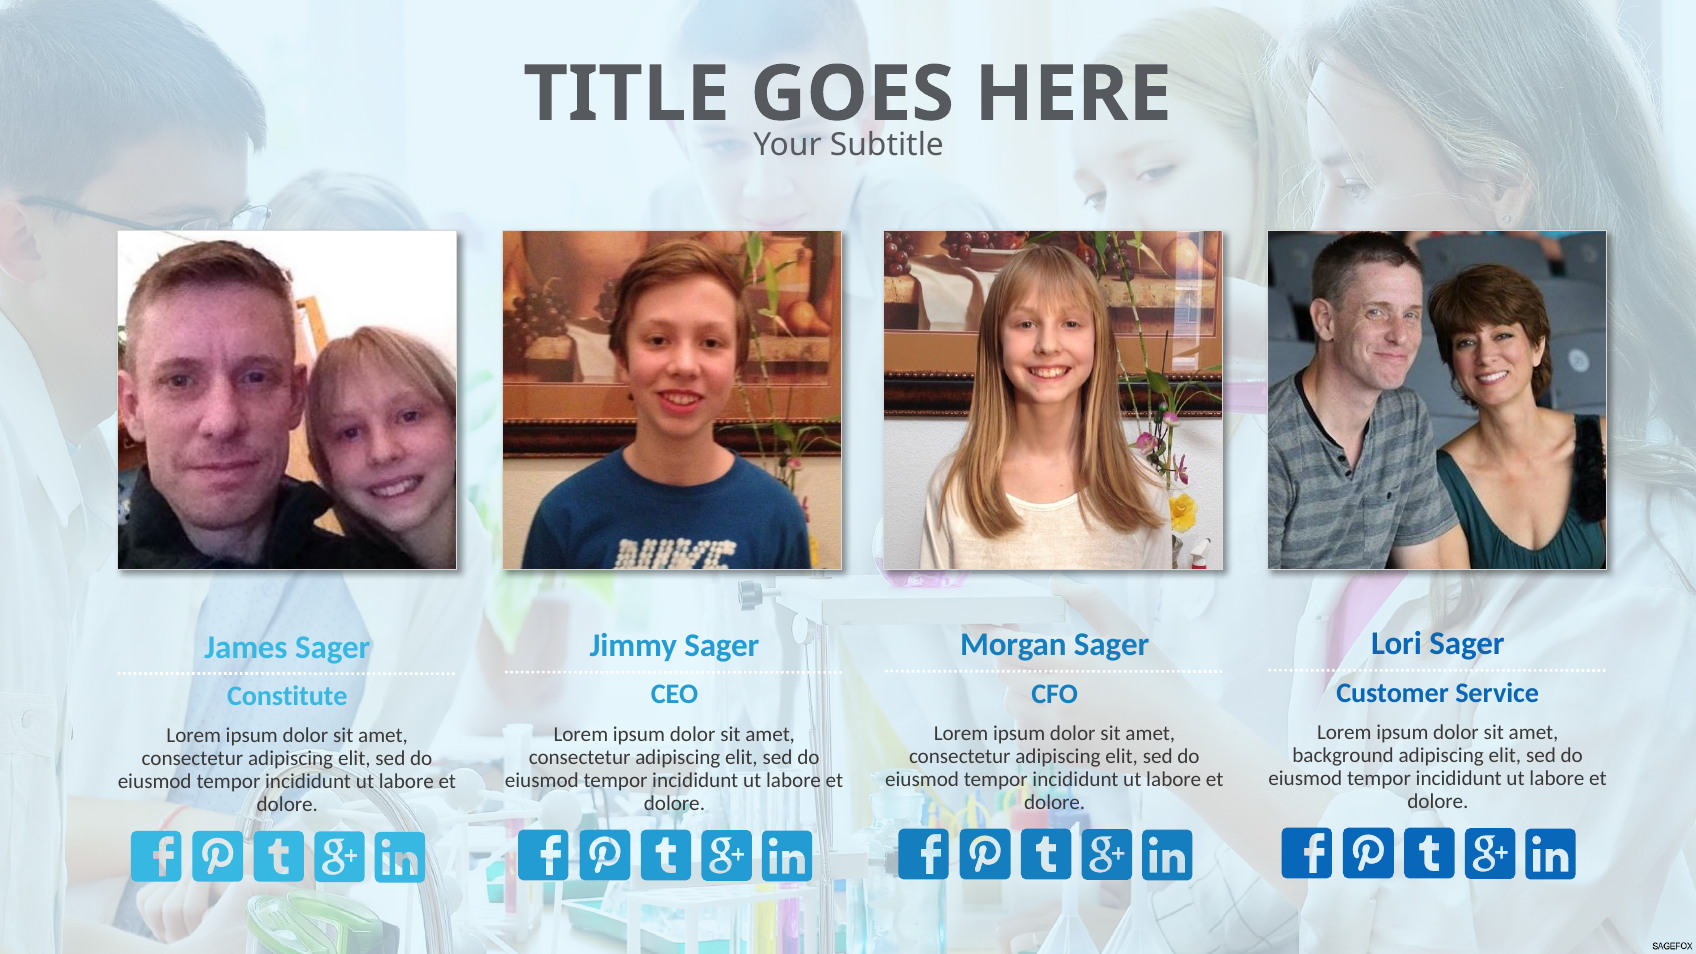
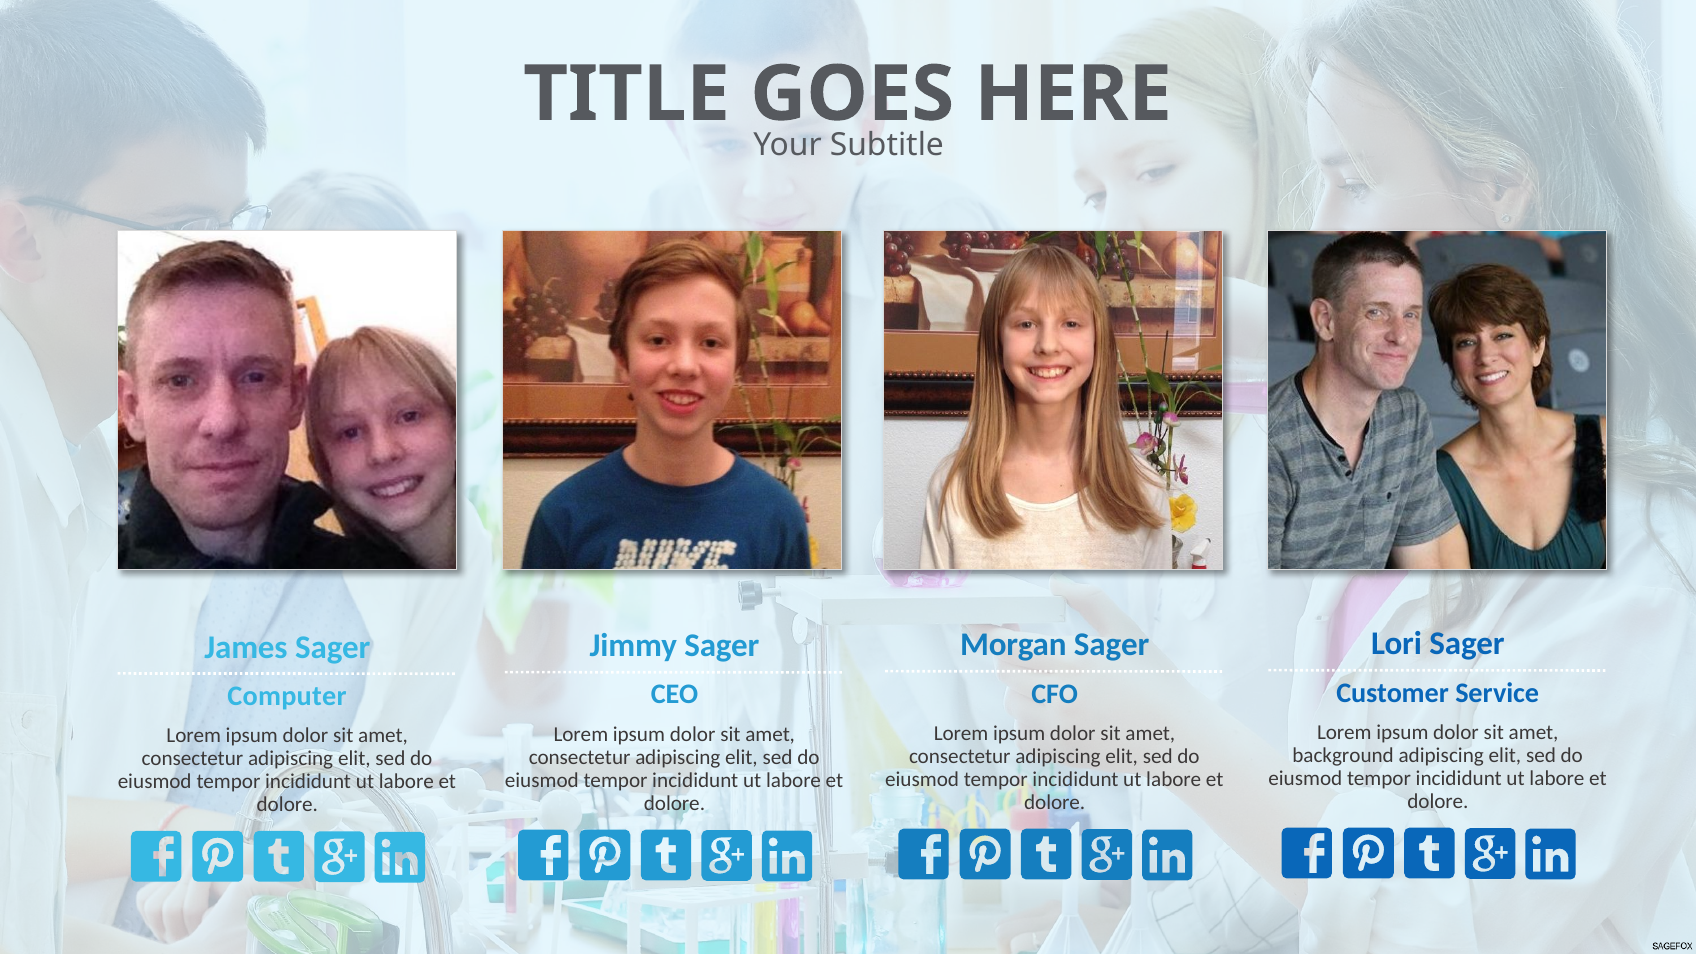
Constitute: Constitute -> Computer (287, 696)
